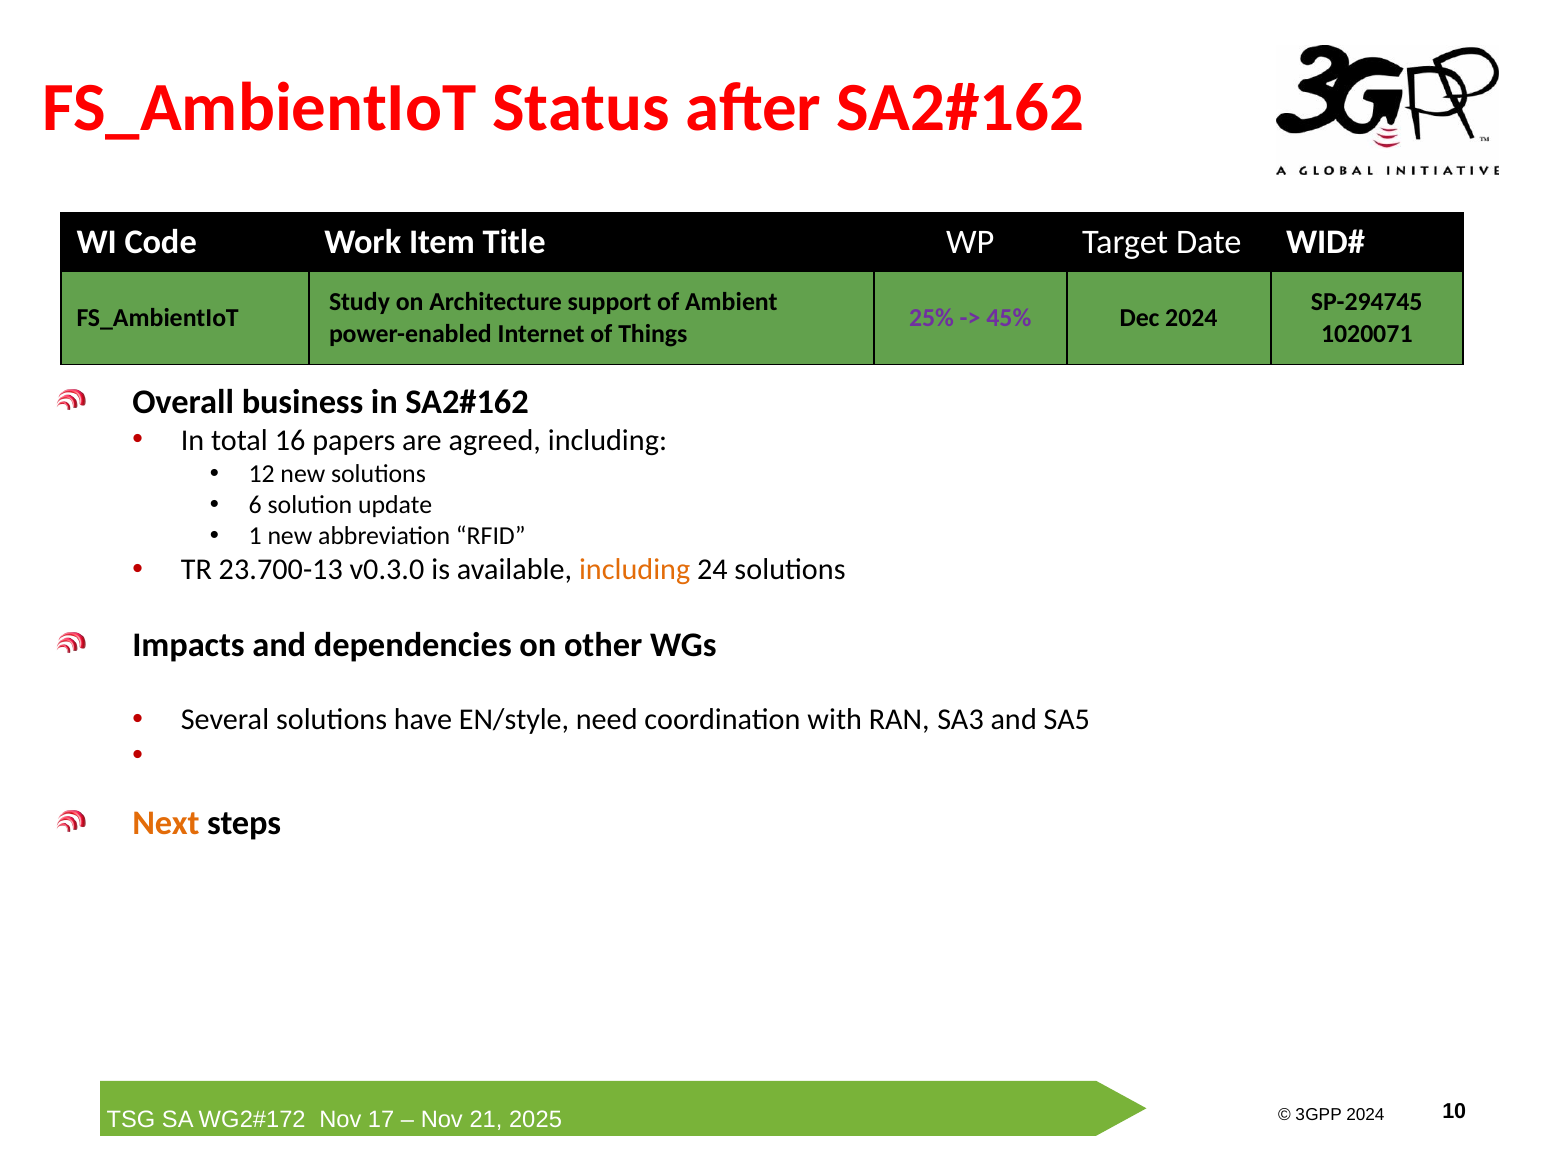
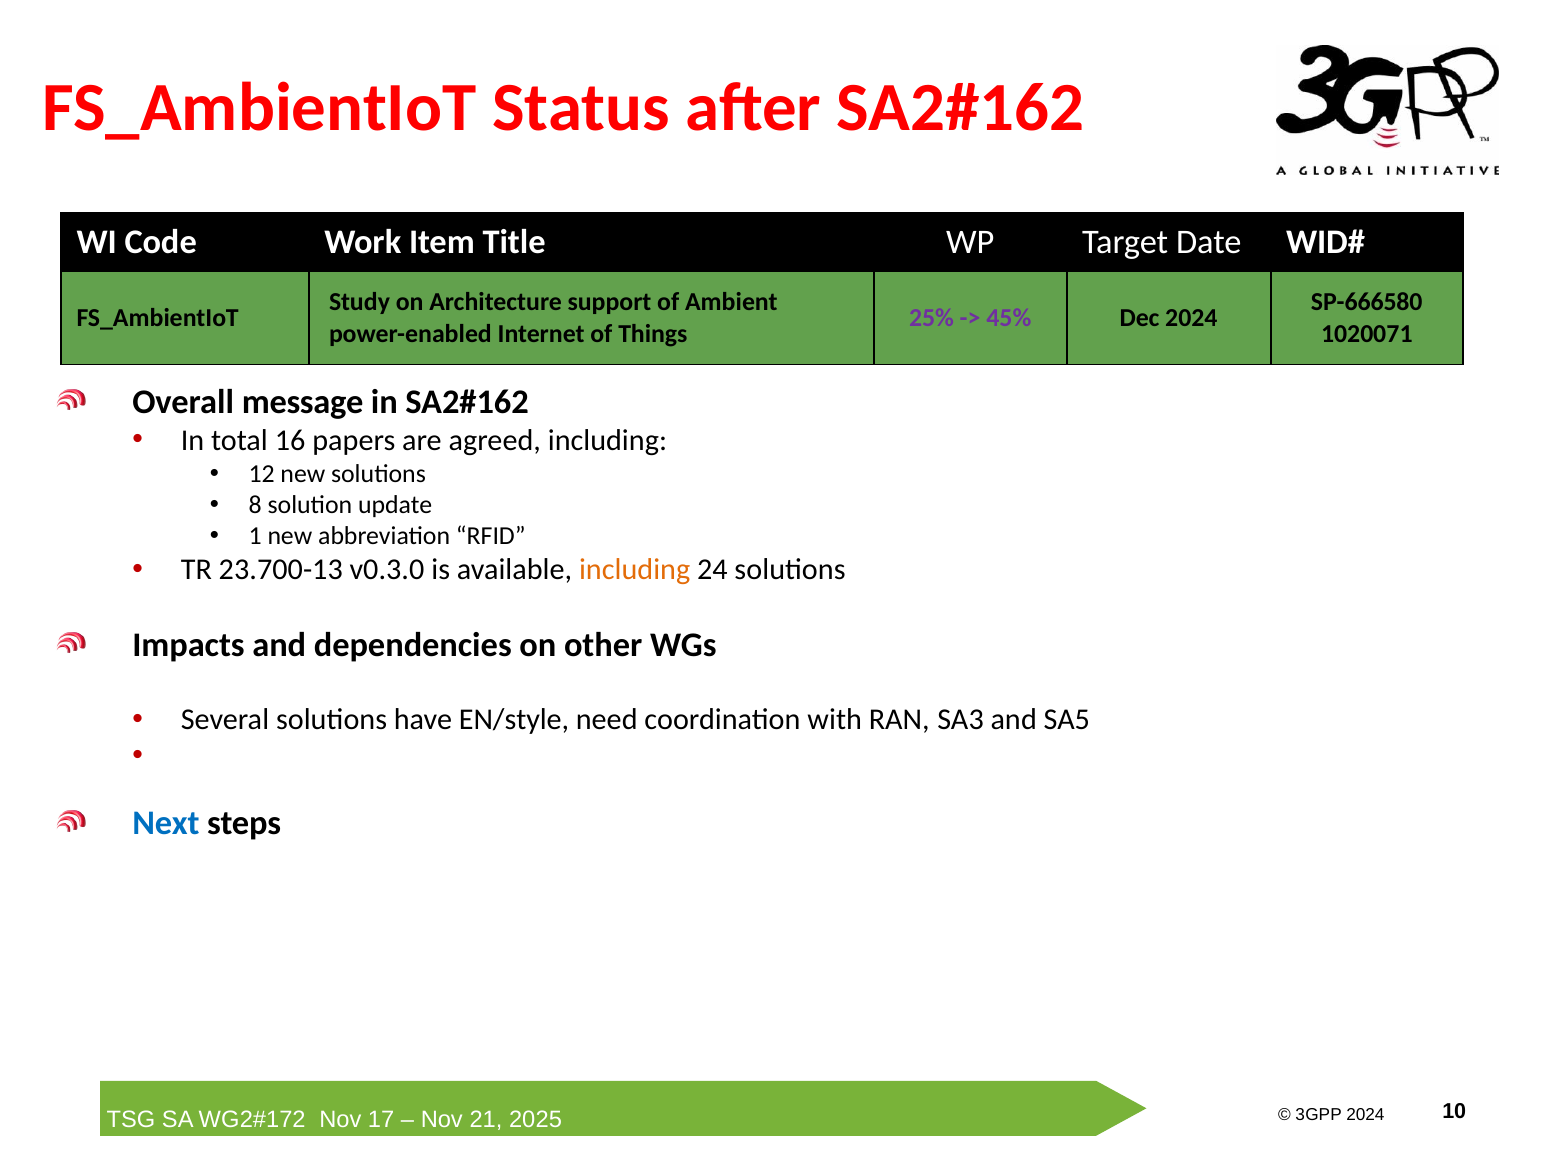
SP-294745: SP-294745 -> SP-666580 (1367, 302)
business: business -> message (303, 402)
6: 6 -> 8 (255, 505)
Next colour: orange -> blue (166, 824)
